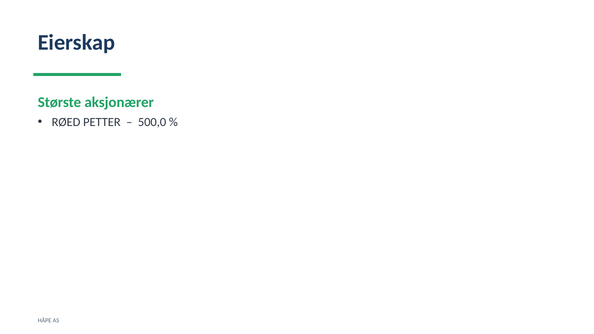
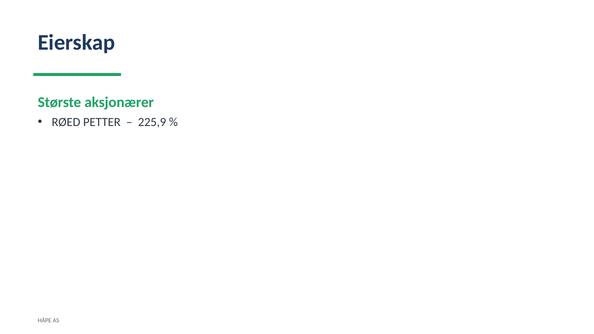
500,0: 500,0 -> 225,9 (152, 122)
